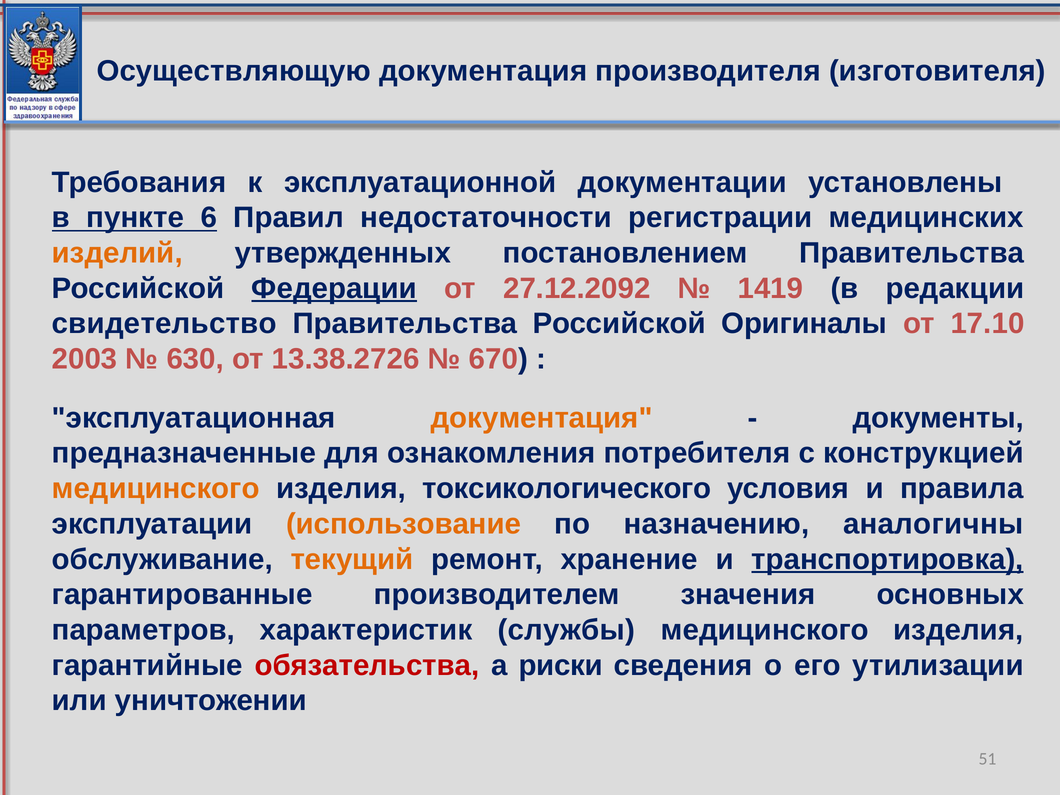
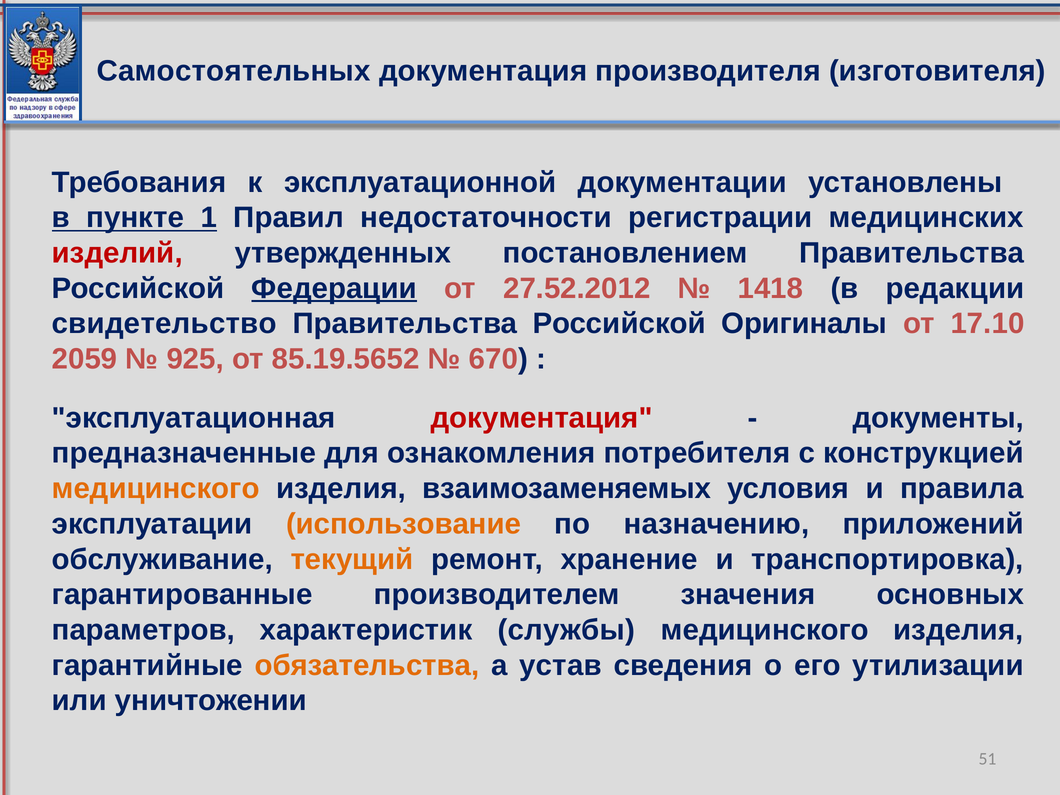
Осуществляющую: Осуществляющую -> Самостоятельных (234, 71)
6: 6 -> 1 (209, 218)
изделий colour: orange -> red (117, 253)
27.12.2092: 27.12.2092 -> 27.52.2012 (577, 288)
1419: 1419 -> 1418 (770, 288)
2003: 2003 -> 2059 (85, 359)
630: 630 -> 925 (195, 359)
13.38.2726: 13.38.2726 -> 85.19.5652 (346, 359)
документация colour: orange -> red (542, 418)
токсикологического: токсикологического -> взаимозаменяемых (567, 489)
аналогичны: аналогичны -> приложений (933, 524)
транспортировка underline: present -> none (887, 559)
обязательства colour: red -> orange (367, 665)
риски: риски -> устав (561, 665)
